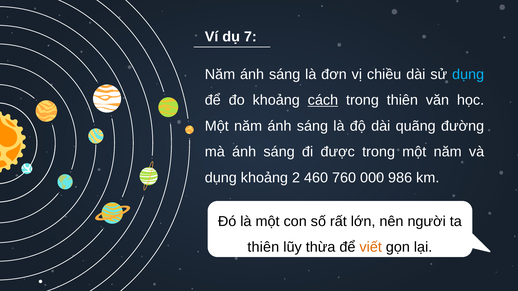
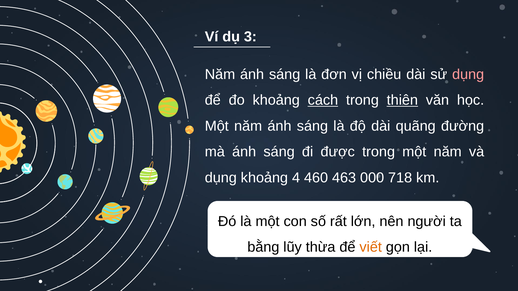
7: 7 -> 3 (250, 37)
dụng colour: light blue -> pink (468, 74)
thiên underline: none -> present (402, 100)
2: 2 -> 4 (296, 178)
760: 760 -> 463 (344, 178)
986: 986 -> 718 (400, 178)
thiên: thiên -> bằng (263, 248)
